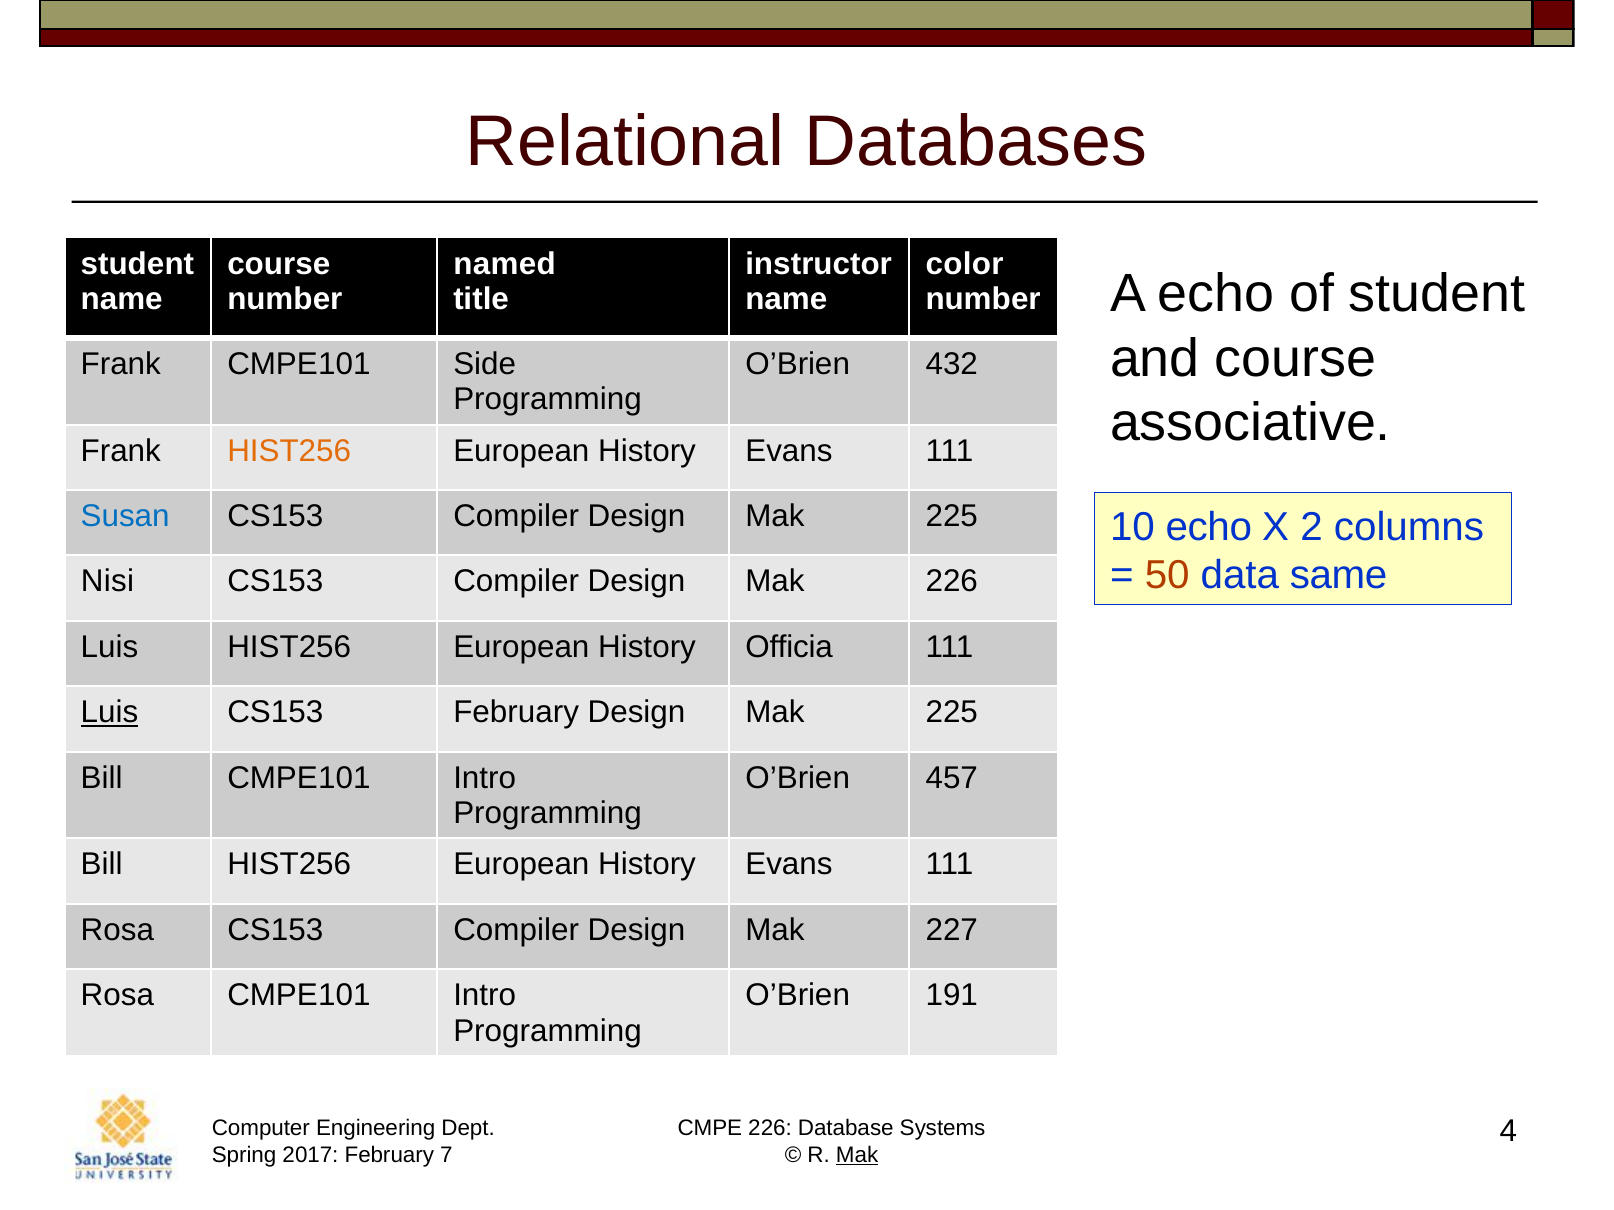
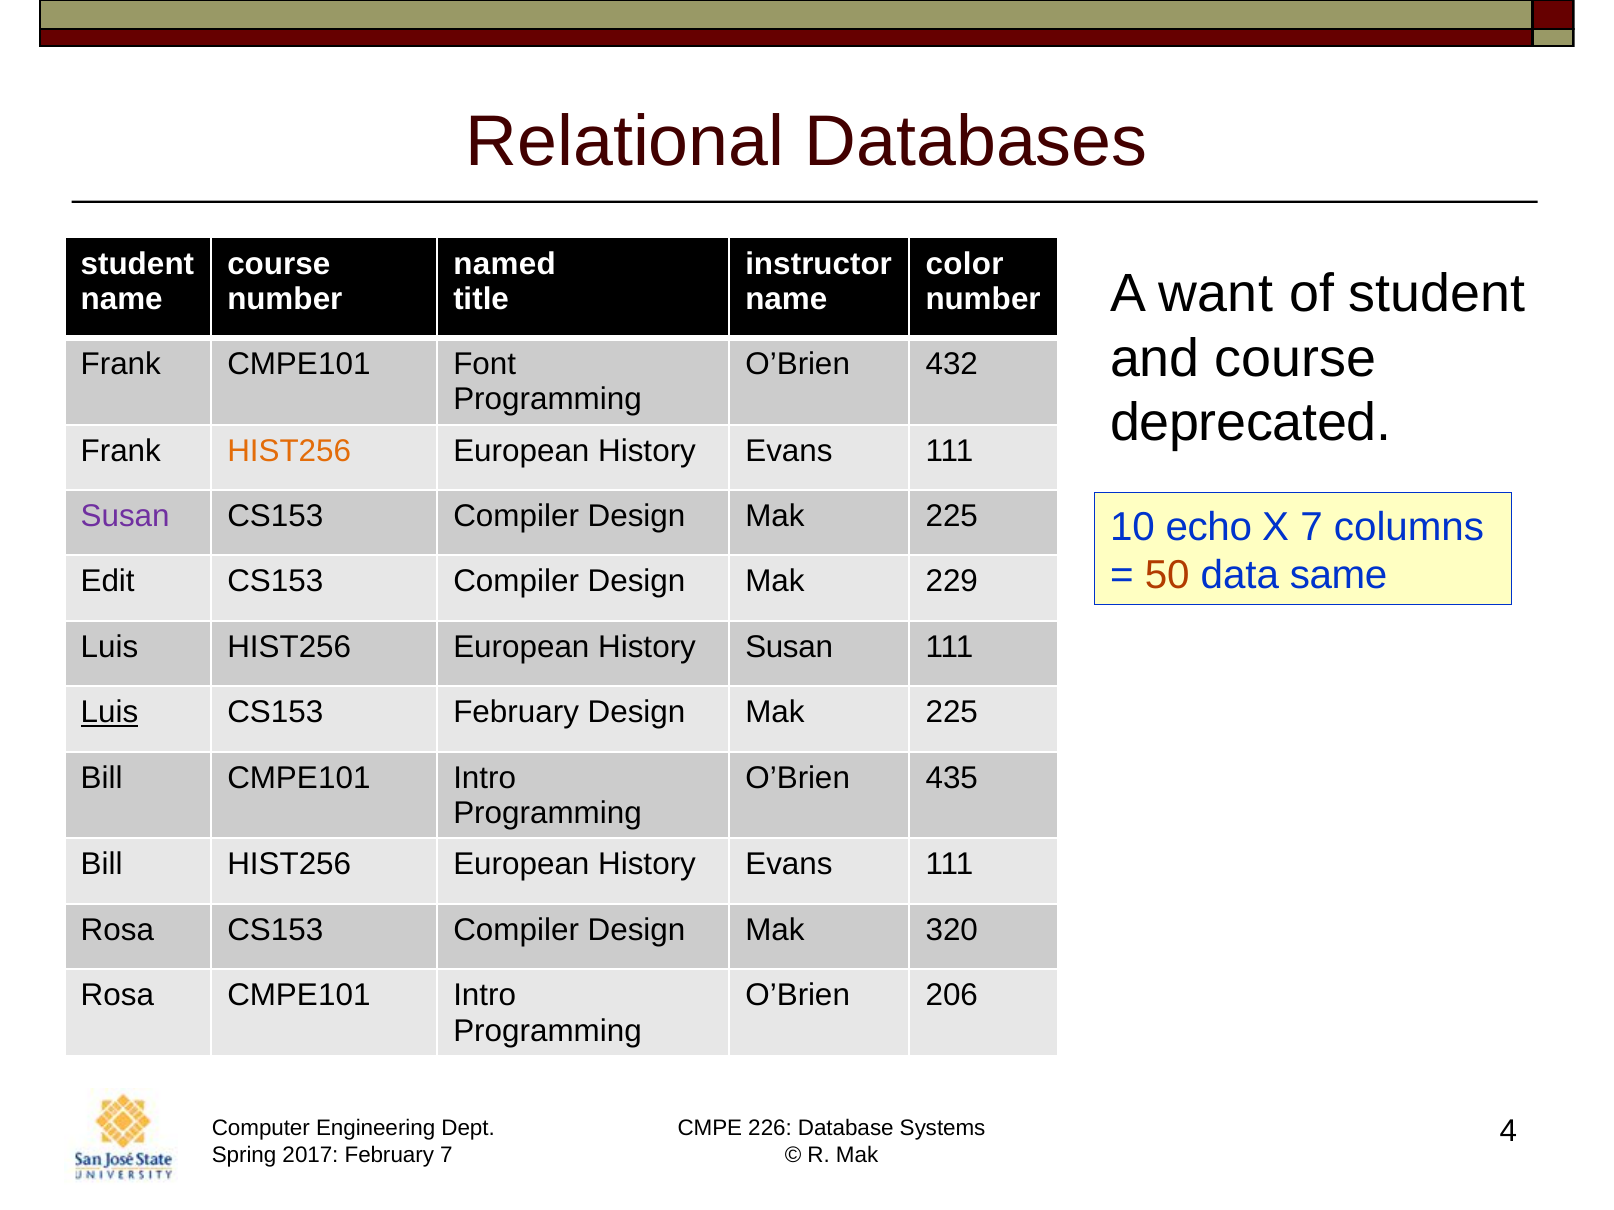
A echo: echo -> want (1216, 294)
Side: Side -> Font (485, 364)
associative: associative -> deprecated (1251, 423)
Susan colour: blue -> purple (125, 516)
X 2: 2 -> 7 (1312, 527)
Nisi: Nisi -> Edit (108, 582)
Mak 226: 226 -> 229 (952, 582)
History Officia: Officia -> Susan (789, 647)
457: 457 -> 435 (952, 778)
227: 227 -> 320 (952, 930)
191: 191 -> 206 (952, 996)
Mak underline: present -> none (857, 1155)
